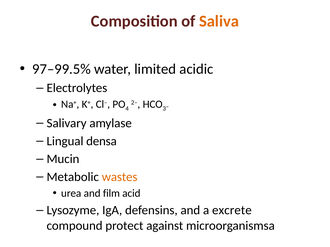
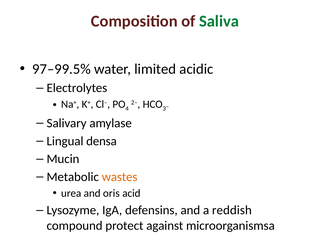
Saliva colour: orange -> green (219, 21)
film: film -> oris (111, 194)
excrete: excrete -> reddish (232, 211)
